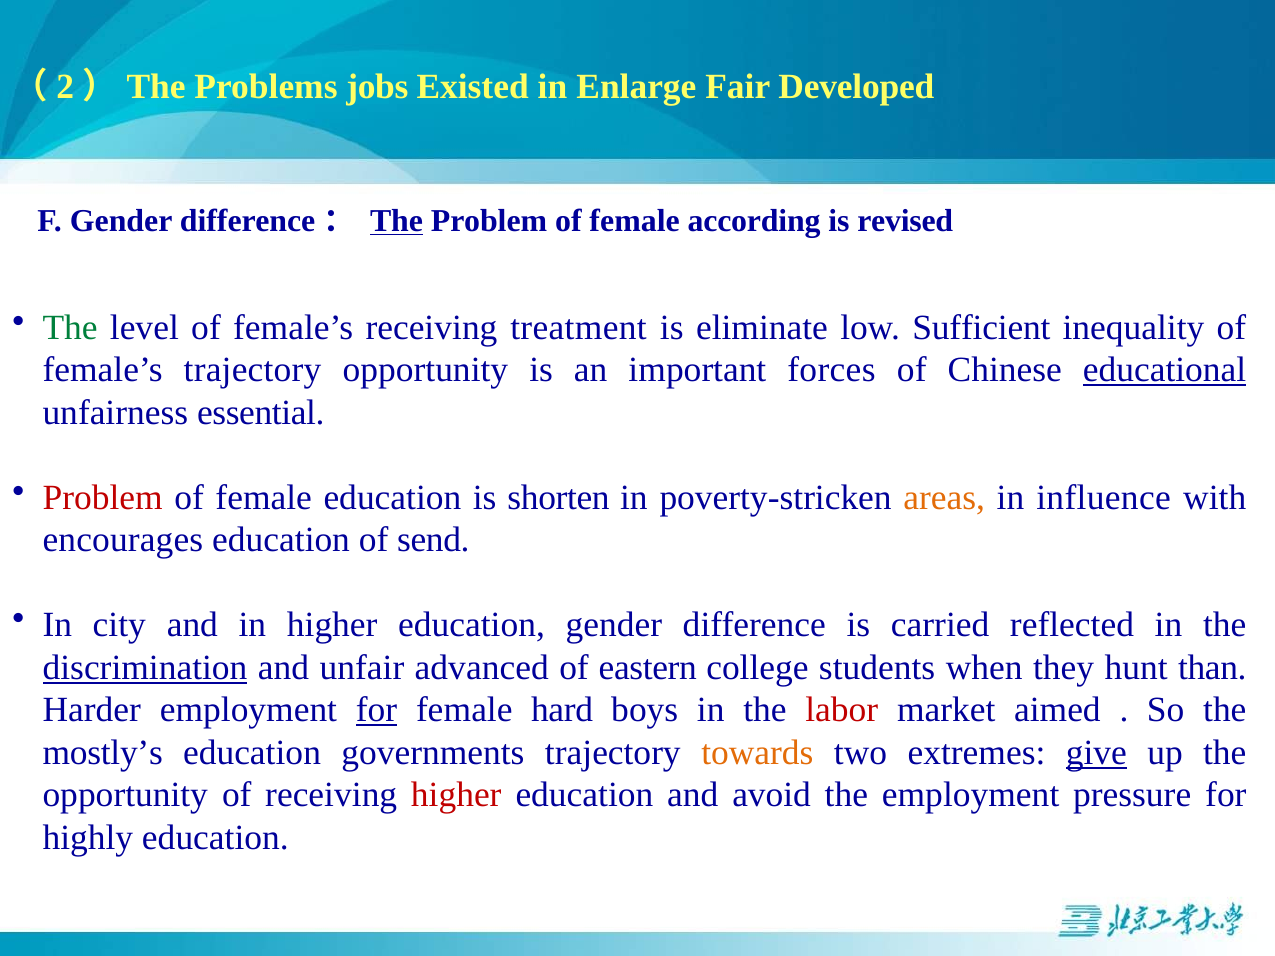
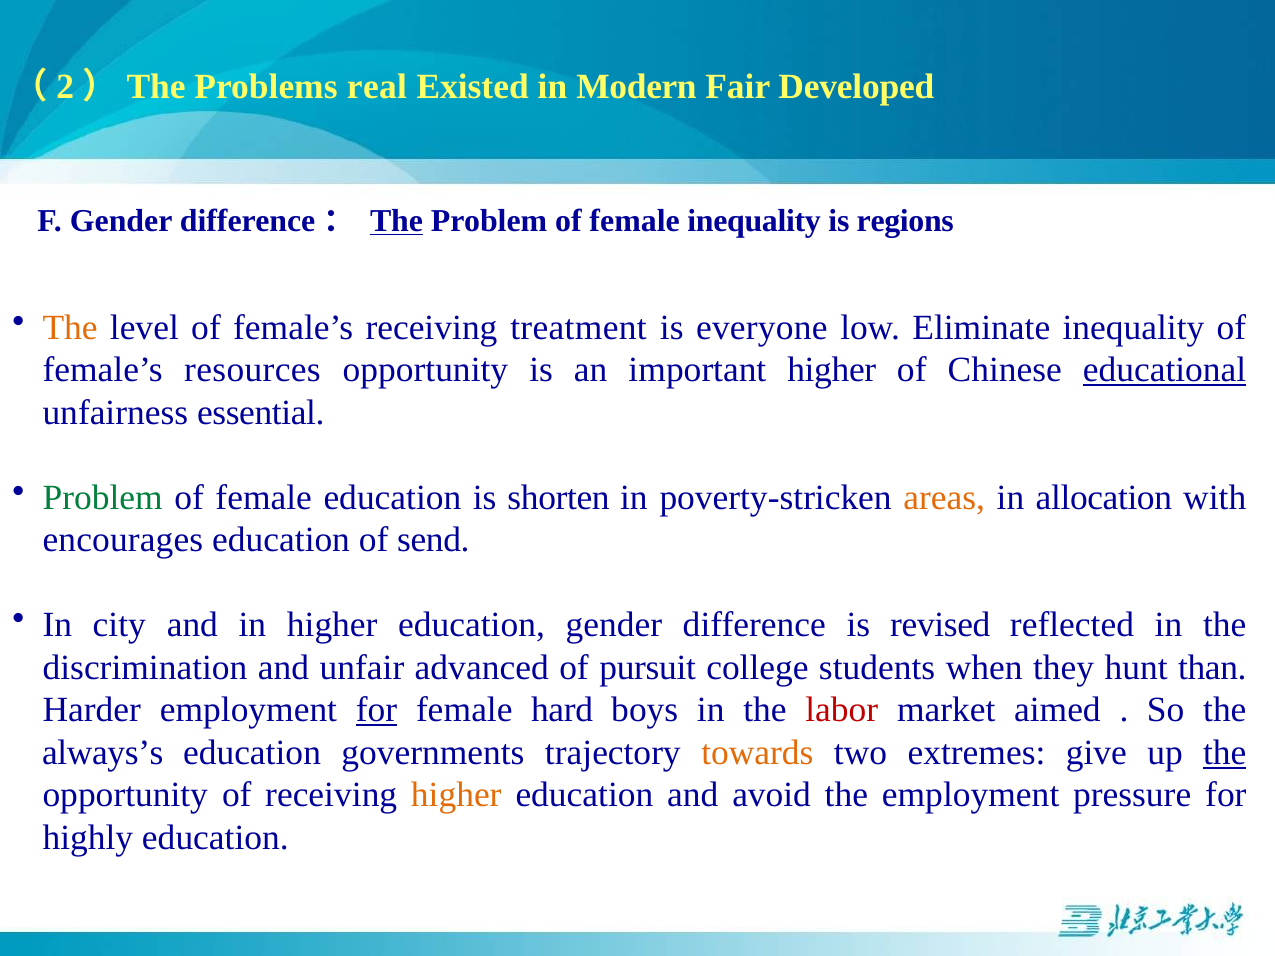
jobs: jobs -> real (377, 86)
Enlarge: Enlarge -> Modern (637, 86)
female according: according -> inequality (754, 221)
revised: revised -> regions (905, 221)
The colour: green -> orange (70, 328)
eliminate: eliminate -> everyone (762, 328)
Sufficient: Sufficient -> Eliminate (981, 328)
female’s trajectory: trajectory -> resources (253, 370)
important forces: forces -> higher (832, 370)
Problem colour: red -> green (103, 498)
influence: influence -> allocation (1104, 498)
carried: carried -> revised (940, 625)
discrimination underline: present -> none (145, 668)
eastern: eastern -> pursuit (648, 668)
mostly’s: mostly’s -> always’s (103, 753)
give underline: present -> none (1096, 753)
the underline: none -> present (1225, 753)
higher colour: red -> orange (456, 795)
